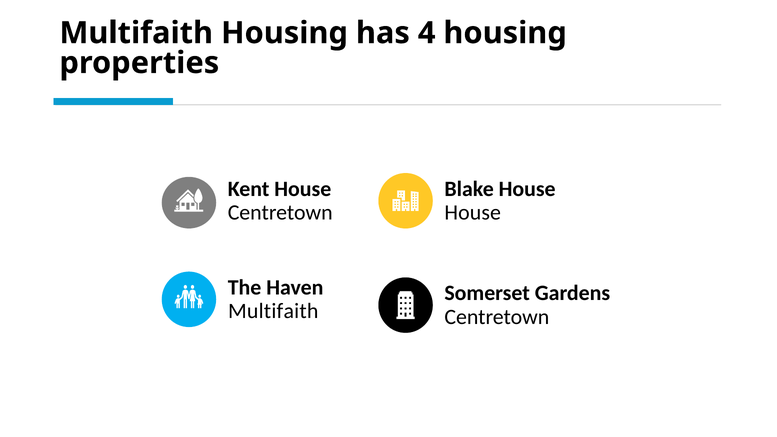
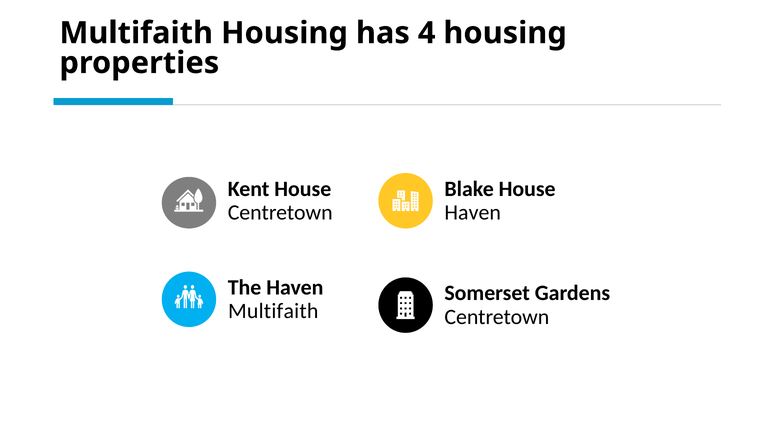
House: House -> Haven (473, 212)
